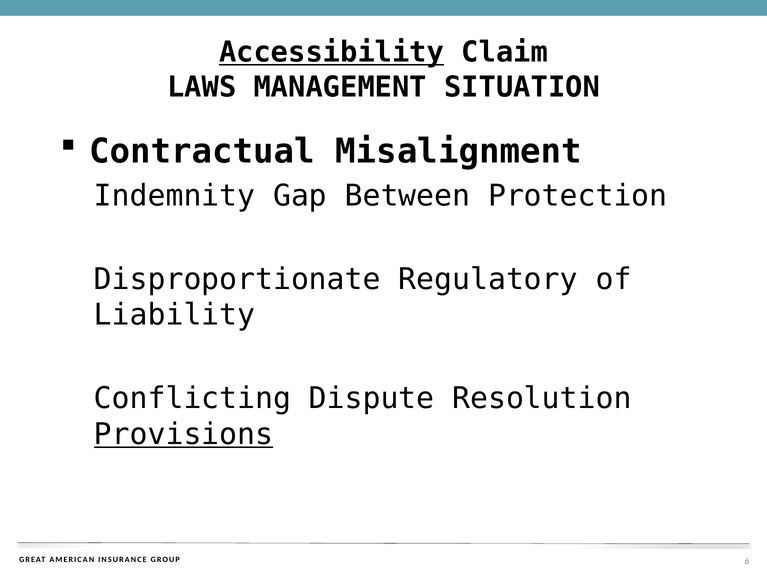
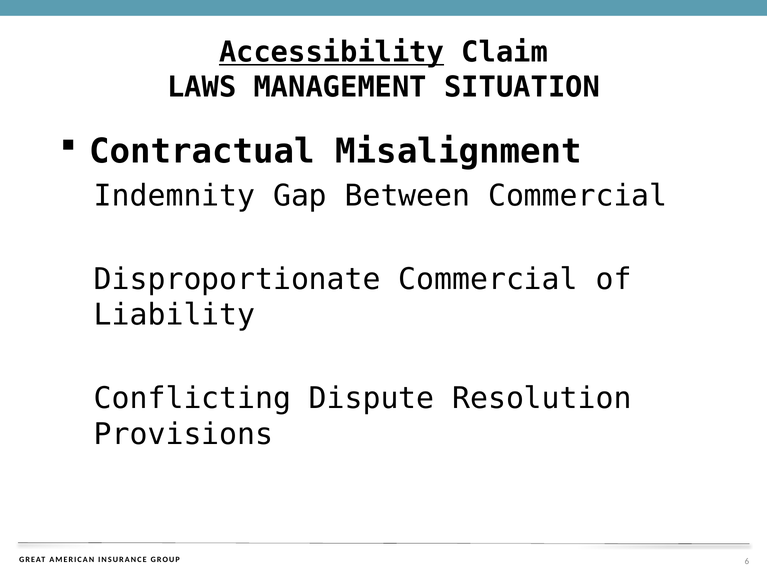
Between Protection: Protection -> Commercial (578, 195)
Disproportionate Regulatory: Regulatory -> Commercial (488, 279)
Provisions underline: present -> none (184, 434)
